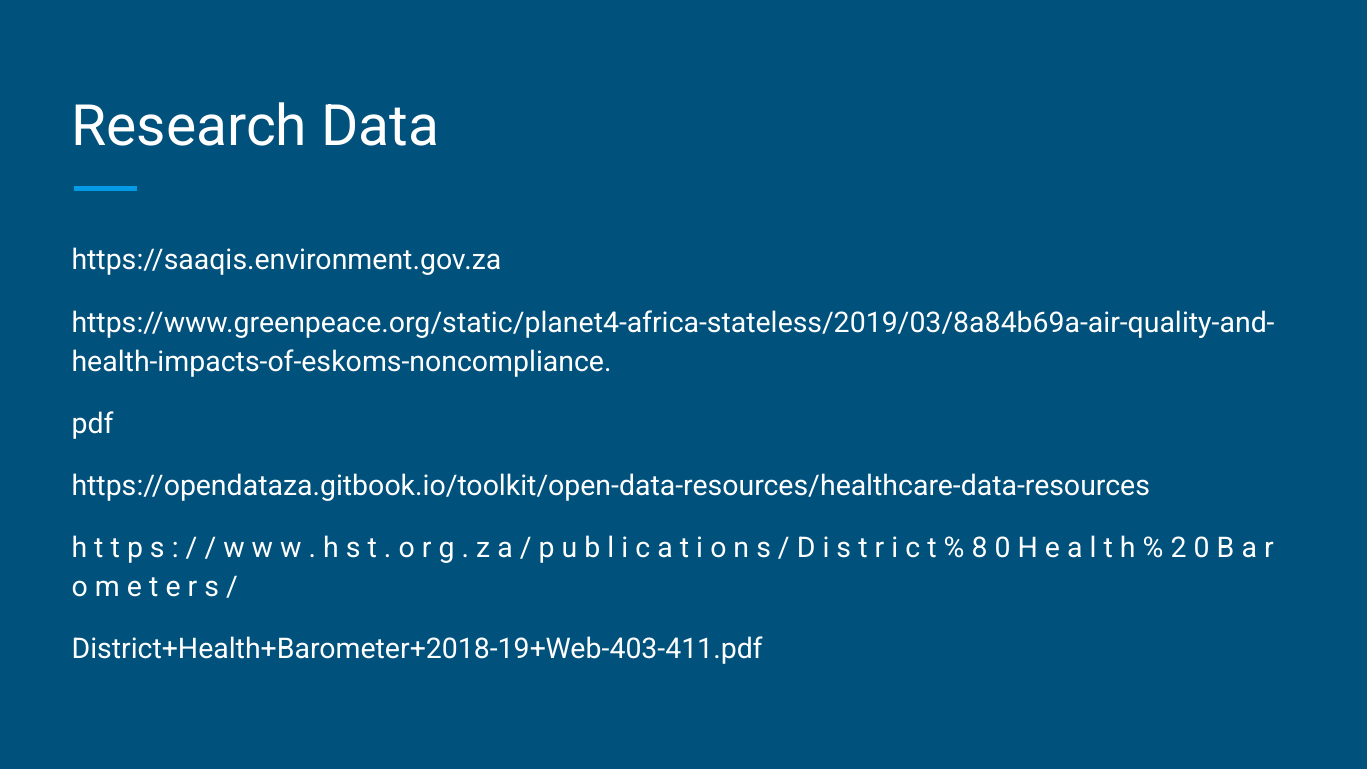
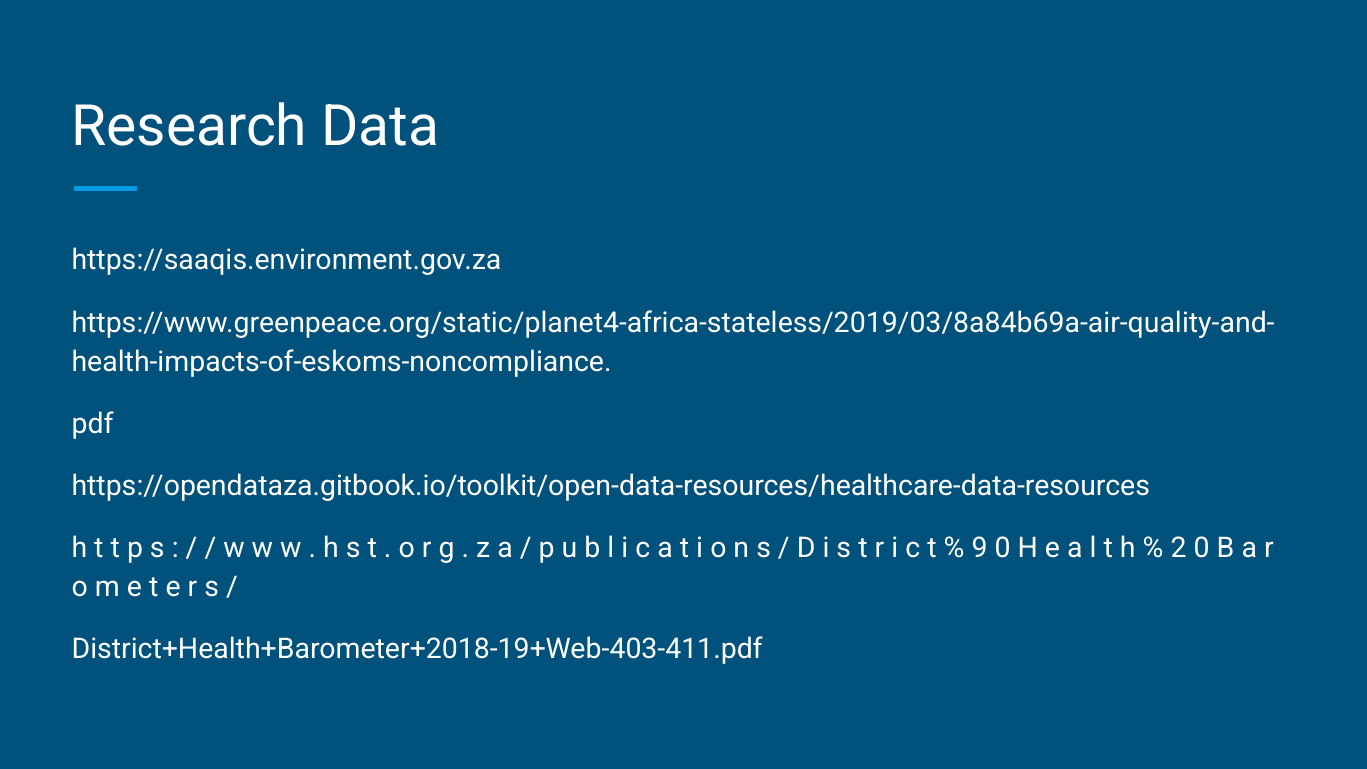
8: 8 -> 9 (980, 548)
